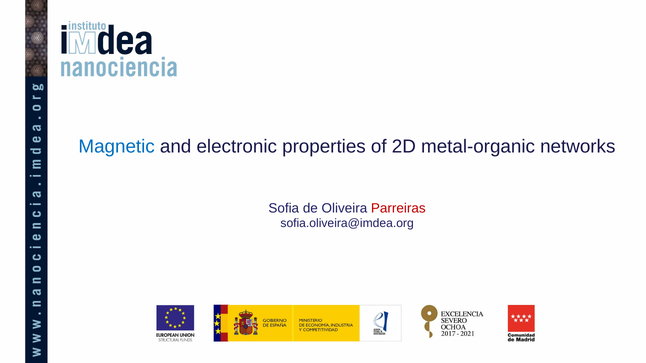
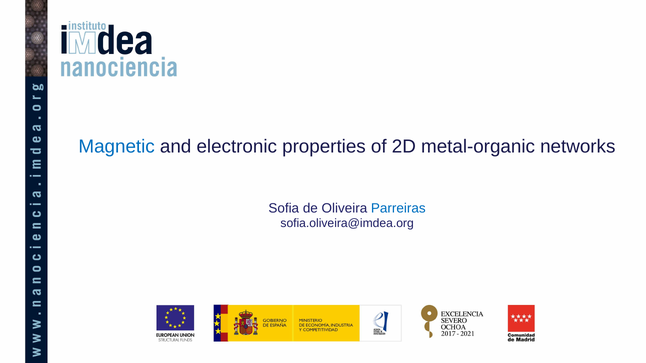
Parreiras colour: red -> blue (398, 208)
